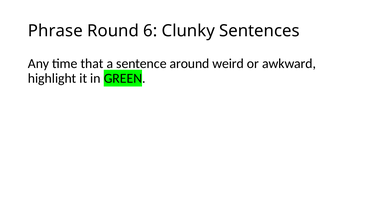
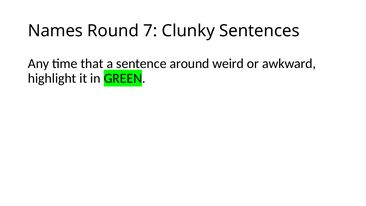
Phrase: Phrase -> Names (55, 31)
6: 6 -> 7 (150, 31)
